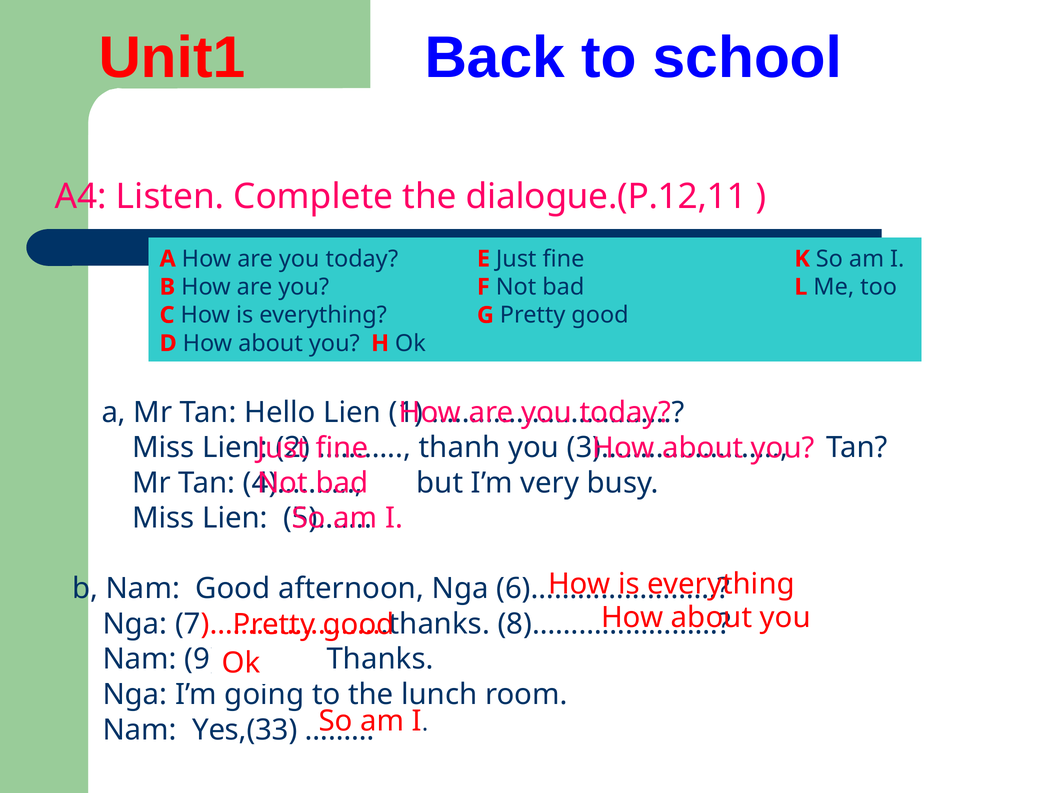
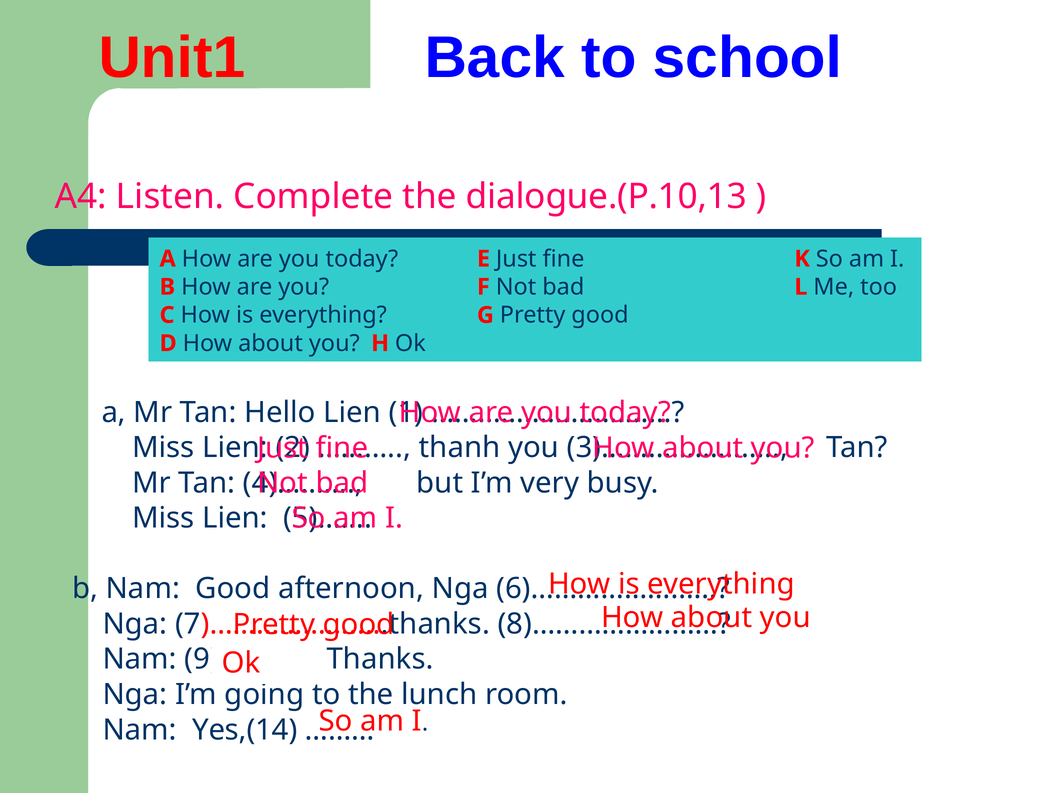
dialogue.(P.12,11: dialogue.(P.12,11 -> dialogue.(P.10,13 (606, 197)
Yes,(33: Yes,(33 -> Yes,(14 (245, 730)
